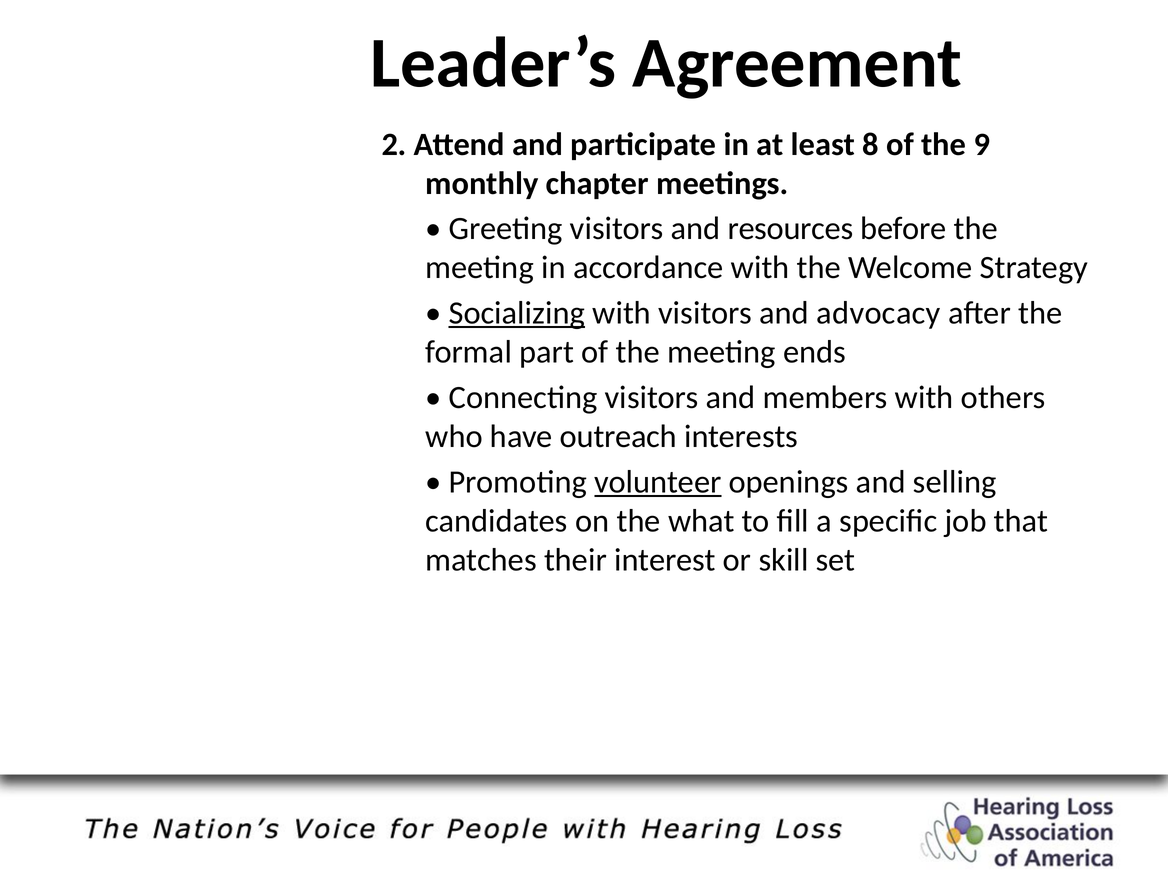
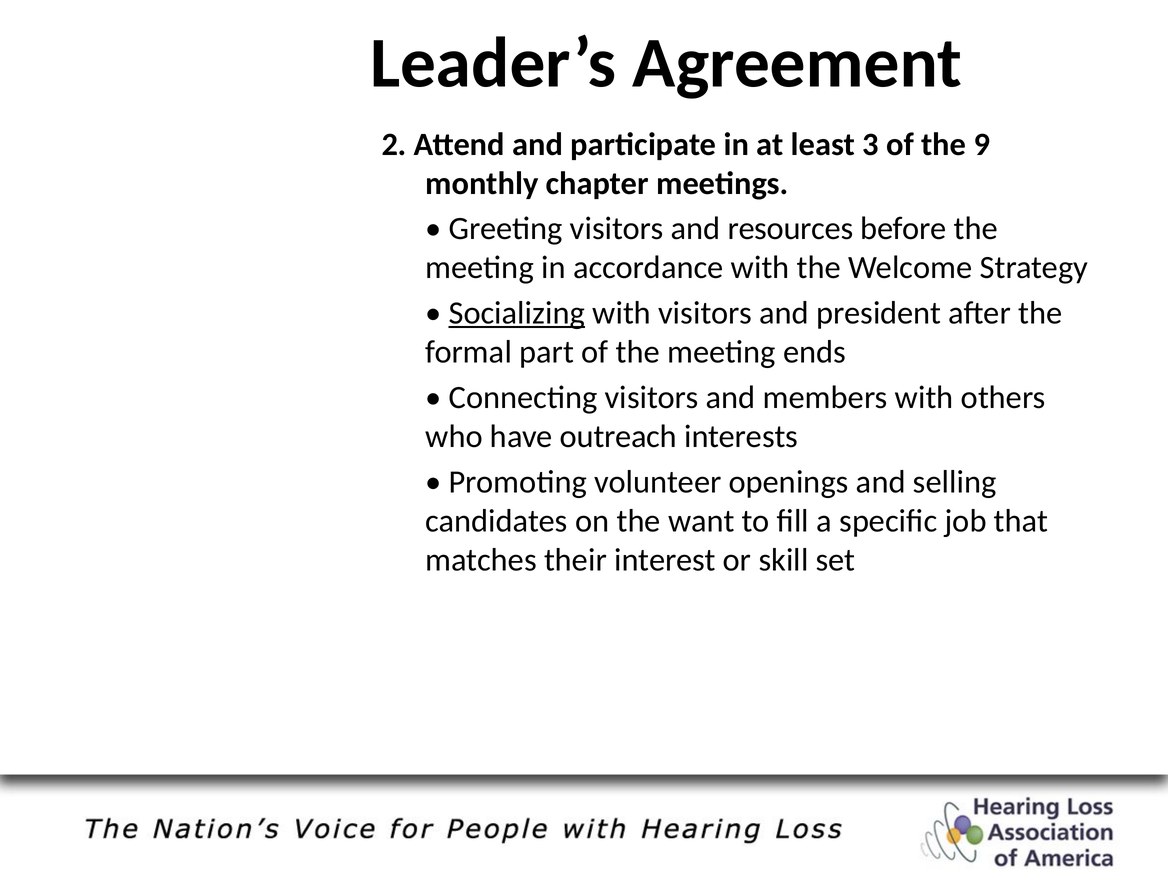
8: 8 -> 3 (871, 144)
advocacy: advocacy -> president (879, 313)
volunteer underline: present -> none (658, 482)
what: what -> want (701, 521)
